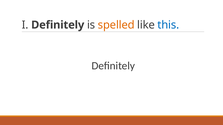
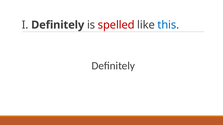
spelled colour: orange -> red (116, 25)
